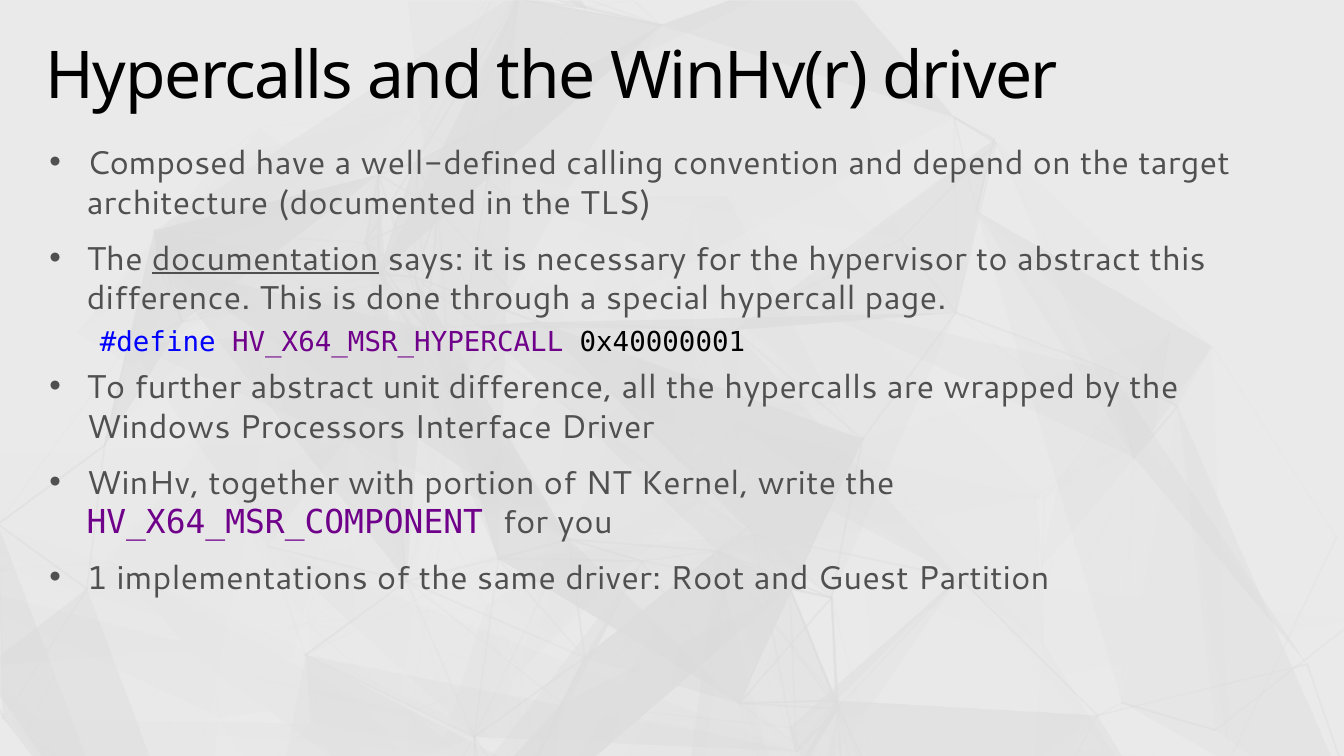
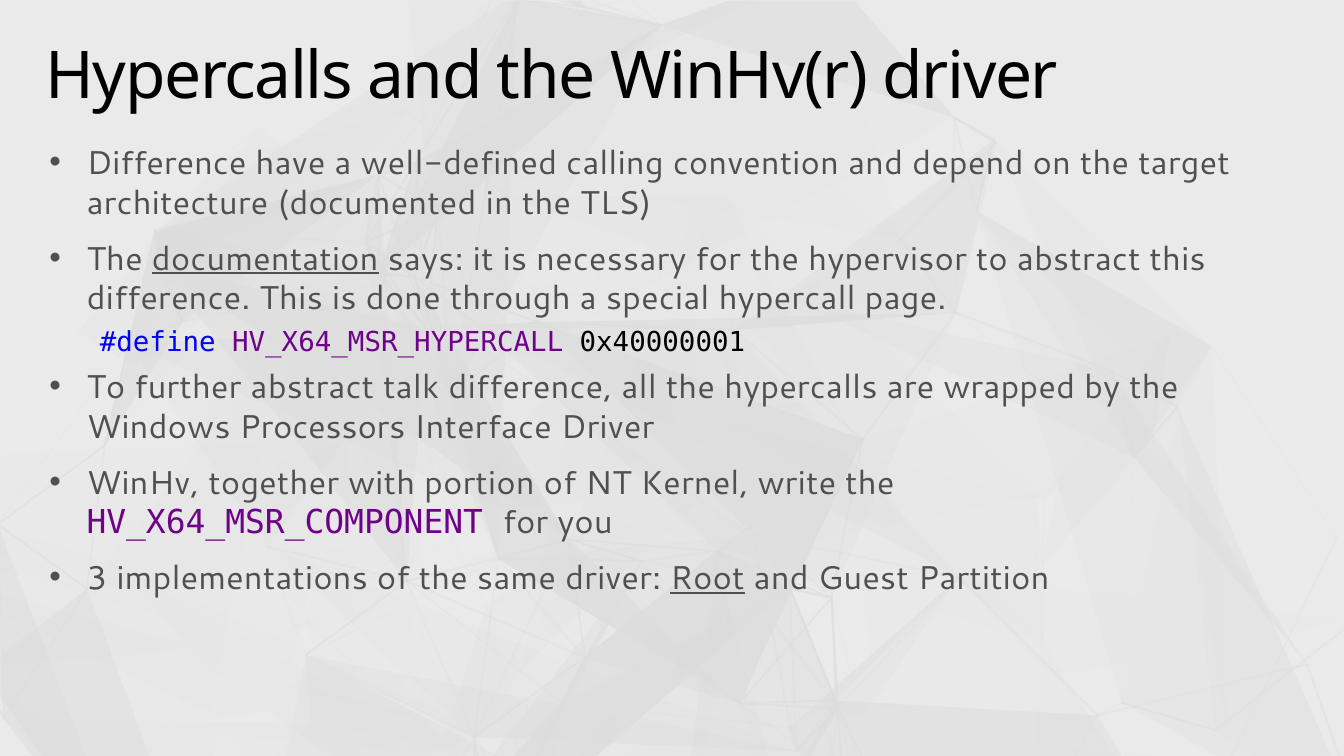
Composed: Composed -> Difference (167, 164)
unit: unit -> talk (411, 388)
1: 1 -> 3 (97, 579)
Root underline: none -> present (707, 579)
